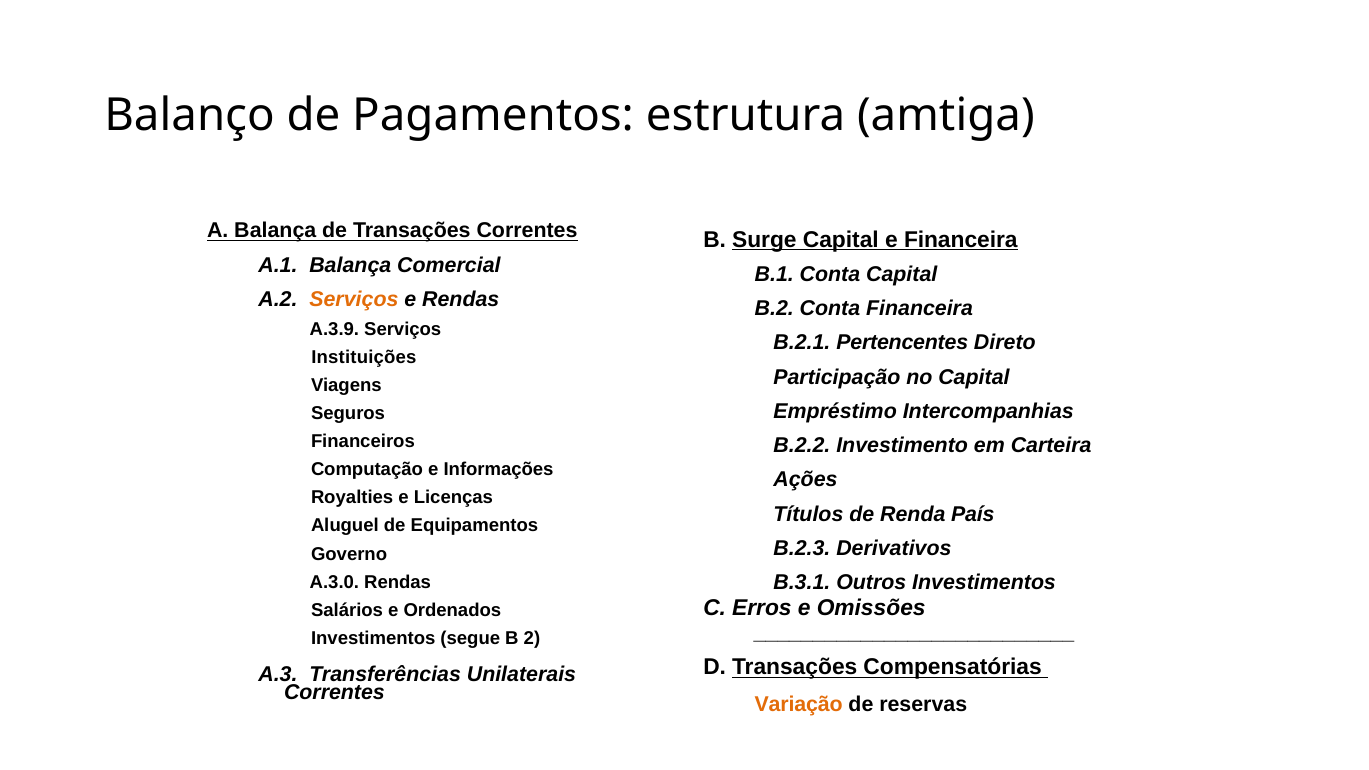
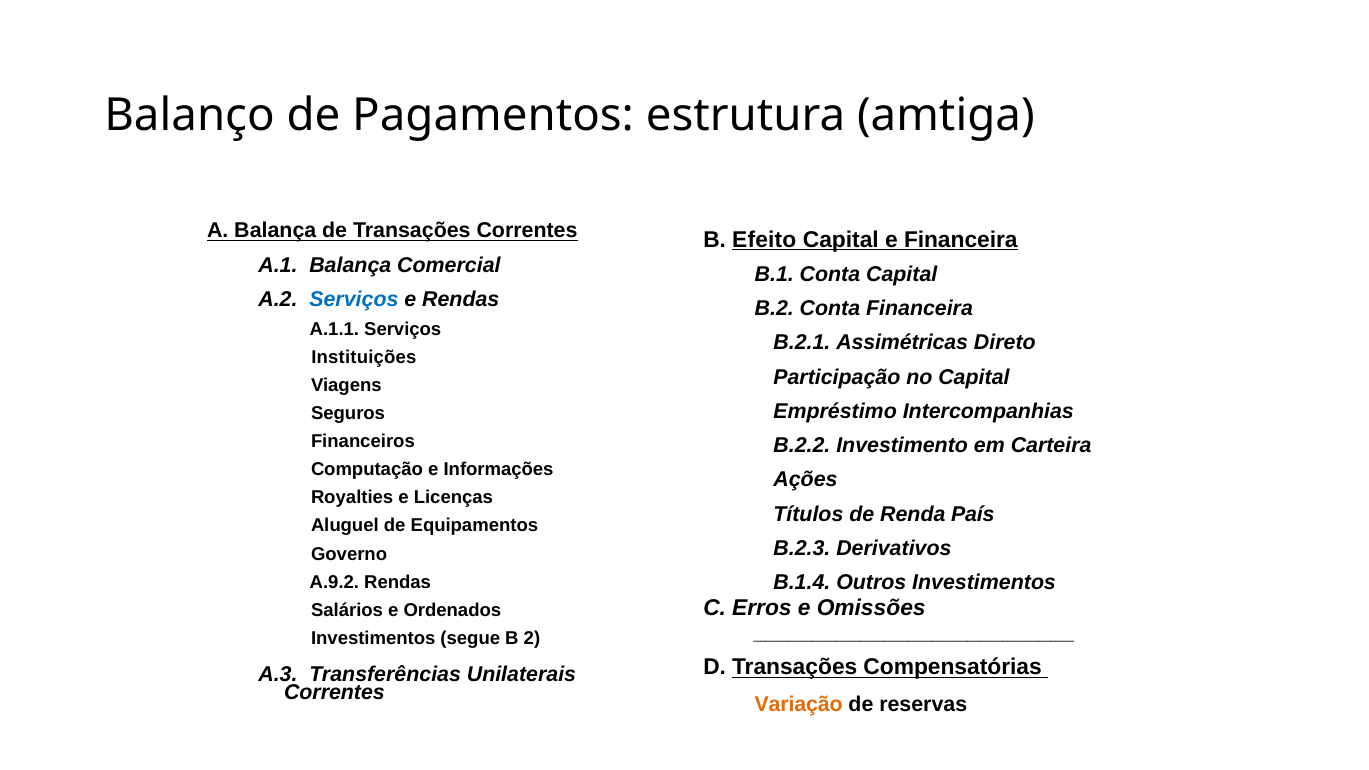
Surge: Surge -> Efeito (764, 240)
Serviços colour: orange -> blue (354, 299)
A.3.9: A.3.9 -> A.1.1 (334, 330)
Pertencentes: Pertencentes -> Assimétricas (902, 343)
B.3.1: B.3.1 -> B.1.4 (802, 583)
A.3.0: A.3.0 -> A.9.2 (334, 582)
